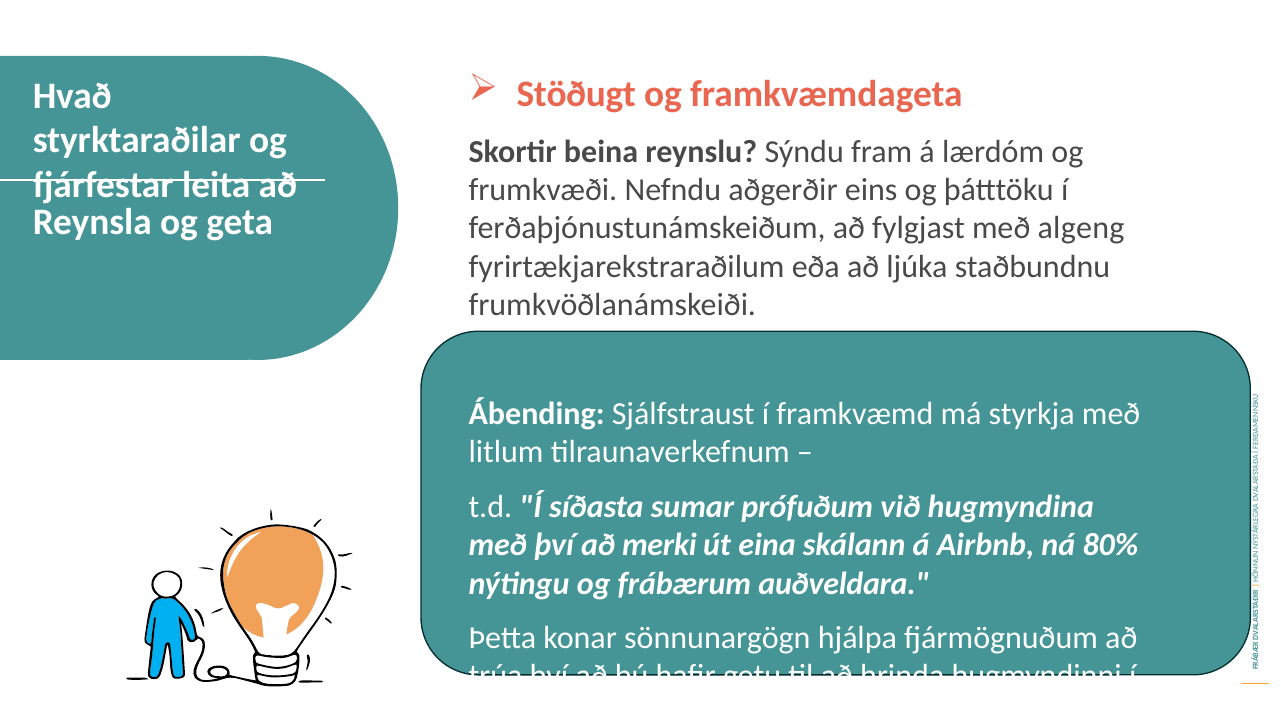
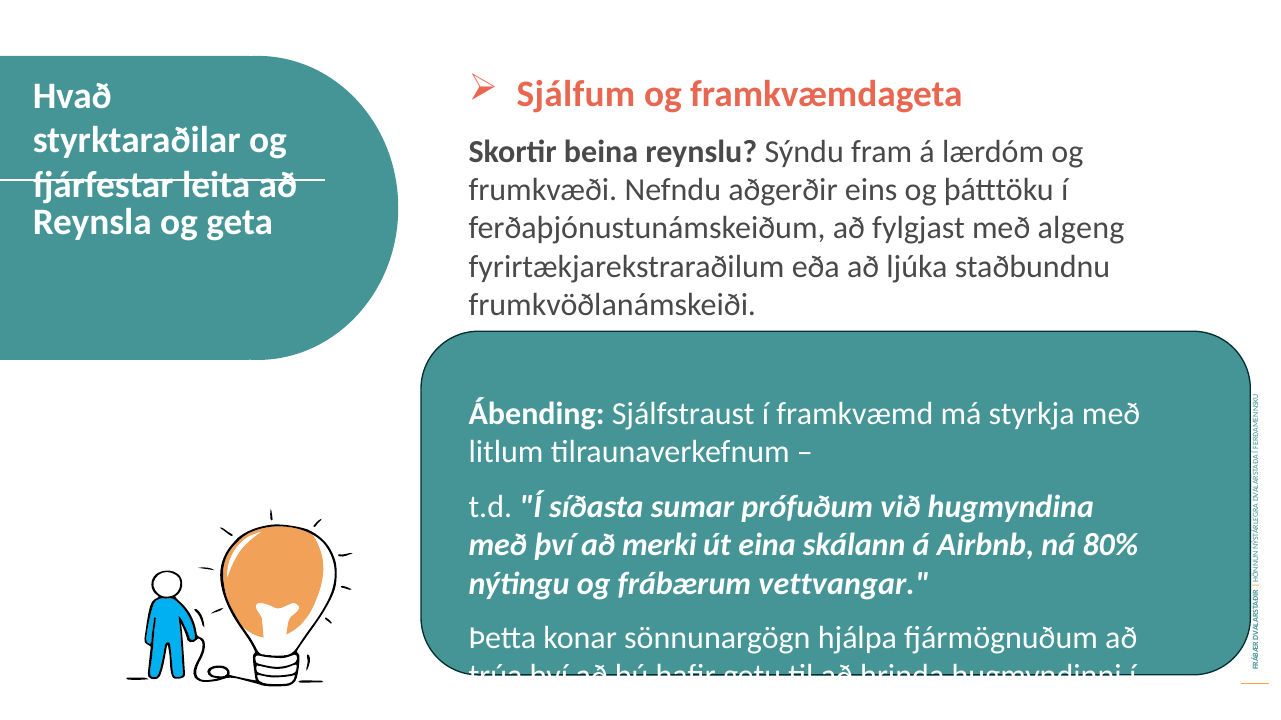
Stöðugt: Stöðugt -> Sjálfum (576, 94)
auðveldara: auðveldara -> vettvangar (844, 584)
